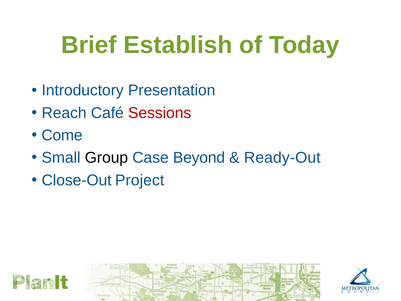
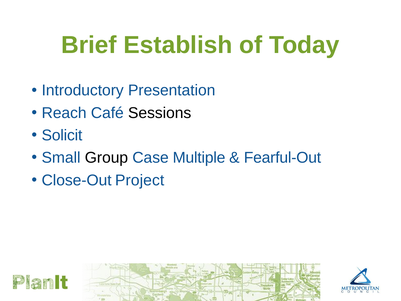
Sessions colour: red -> black (160, 113)
Come: Come -> Solicit (62, 135)
Beyond: Beyond -> Multiple (199, 158)
Ready-Out: Ready-Out -> Fearful-Out (282, 158)
